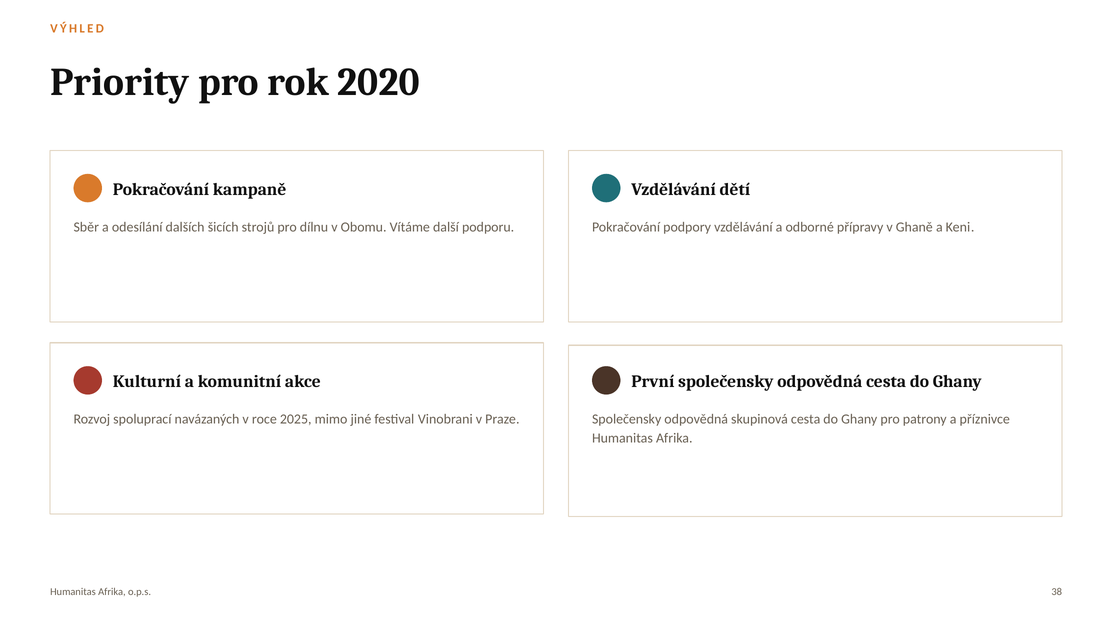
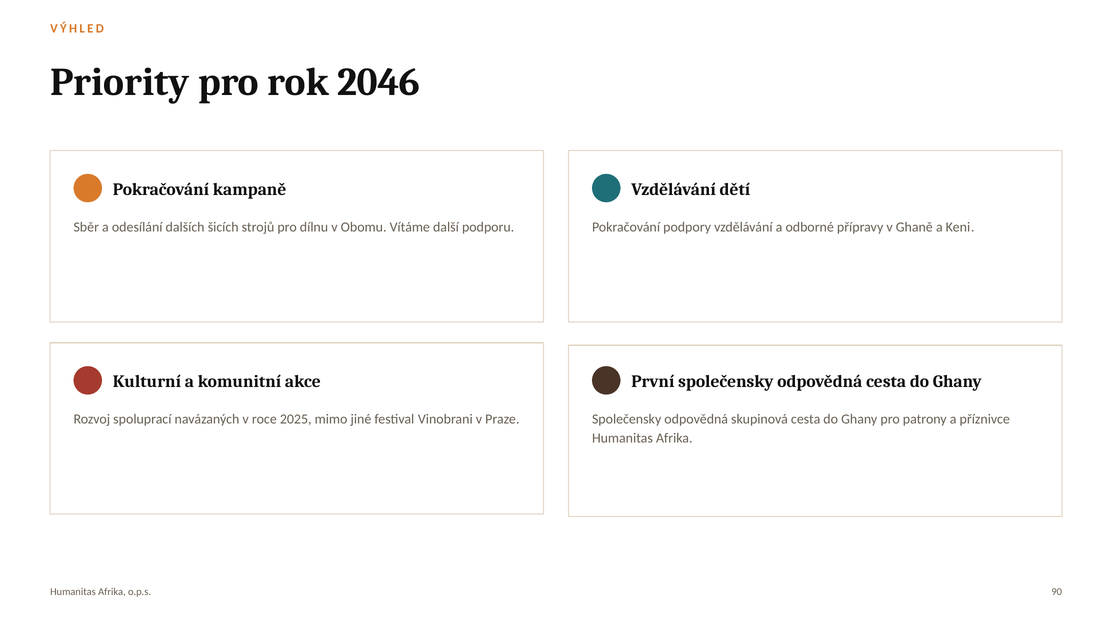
2020: 2020 -> 2046 (379, 82)
38: 38 -> 90 (1057, 592)
